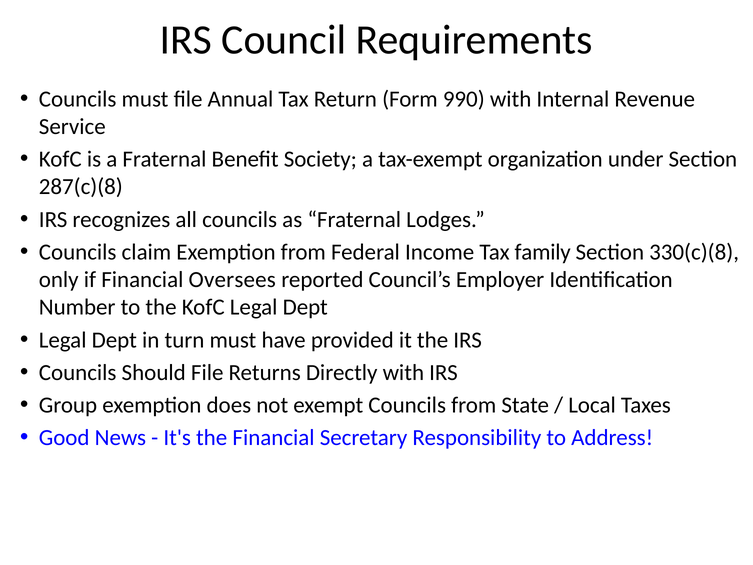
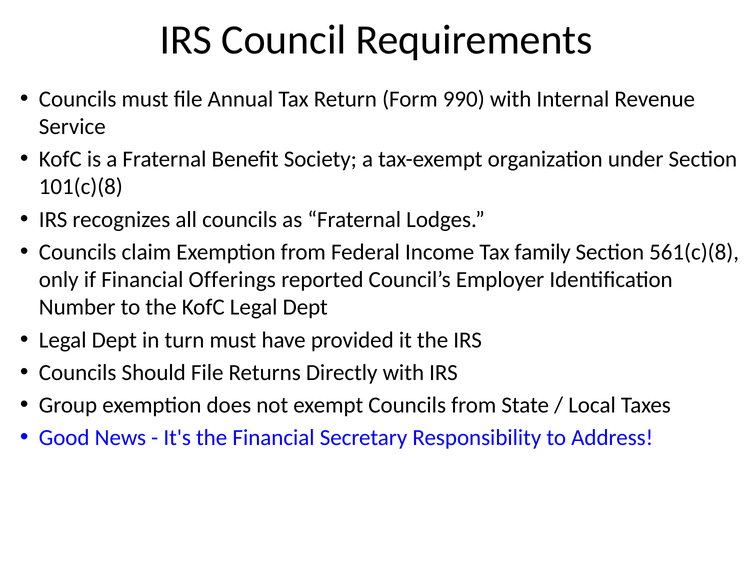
287(c)(8: 287(c)(8 -> 101(c)(8 (81, 187)
330(c)(8: 330(c)(8 -> 561(c)(8 (694, 252)
Oversees: Oversees -> Offerings (232, 280)
